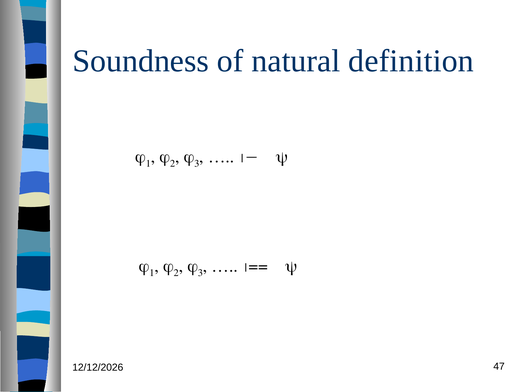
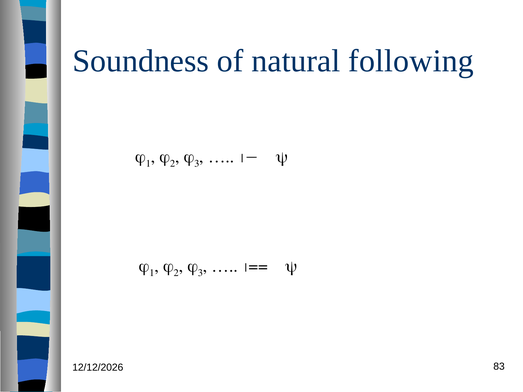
definition: definition -> following (411, 61)
47: 47 -> 83 (499, 367)
